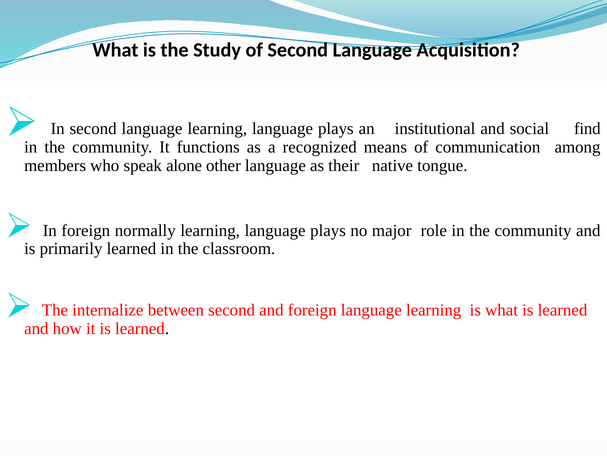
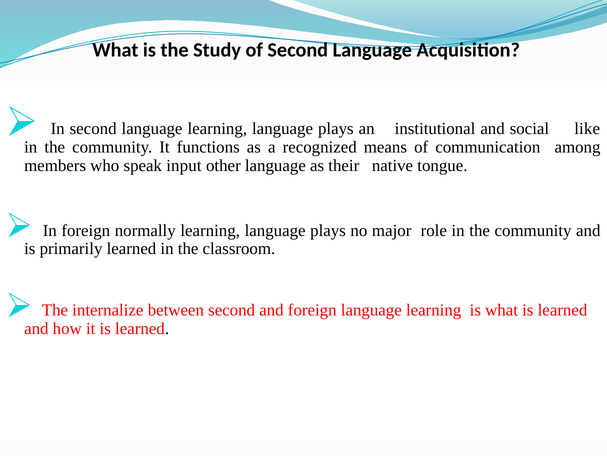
find: find -> like (587, 128)
alone: alone -> input (184, 165)
